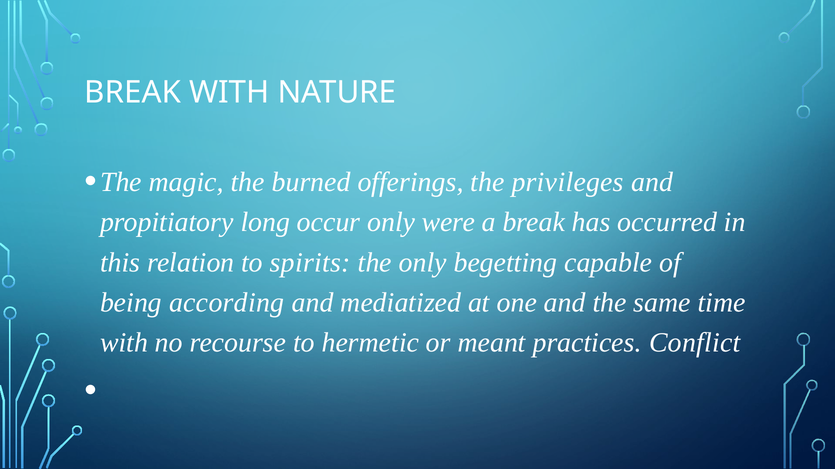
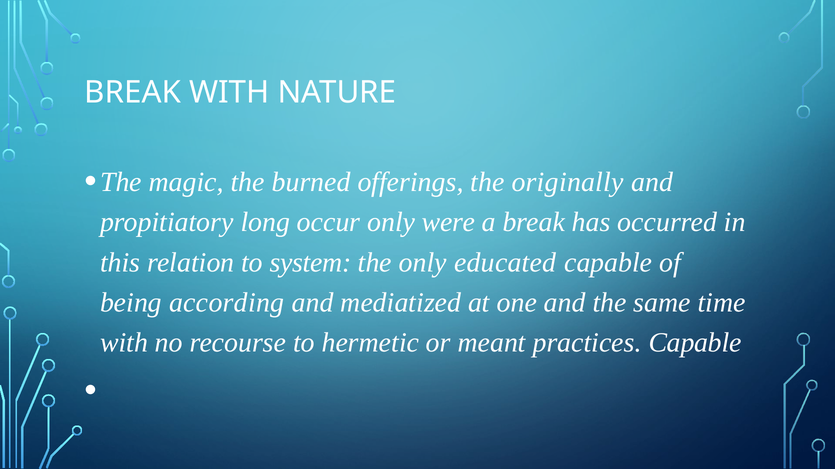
privileges: privileges -> originally (568, 183)
spirits: spirits -> system (310, 263)
begetting: begetting -> educated (505, 263)
practices Conflict: Conflict -> Capable (695, 343)
